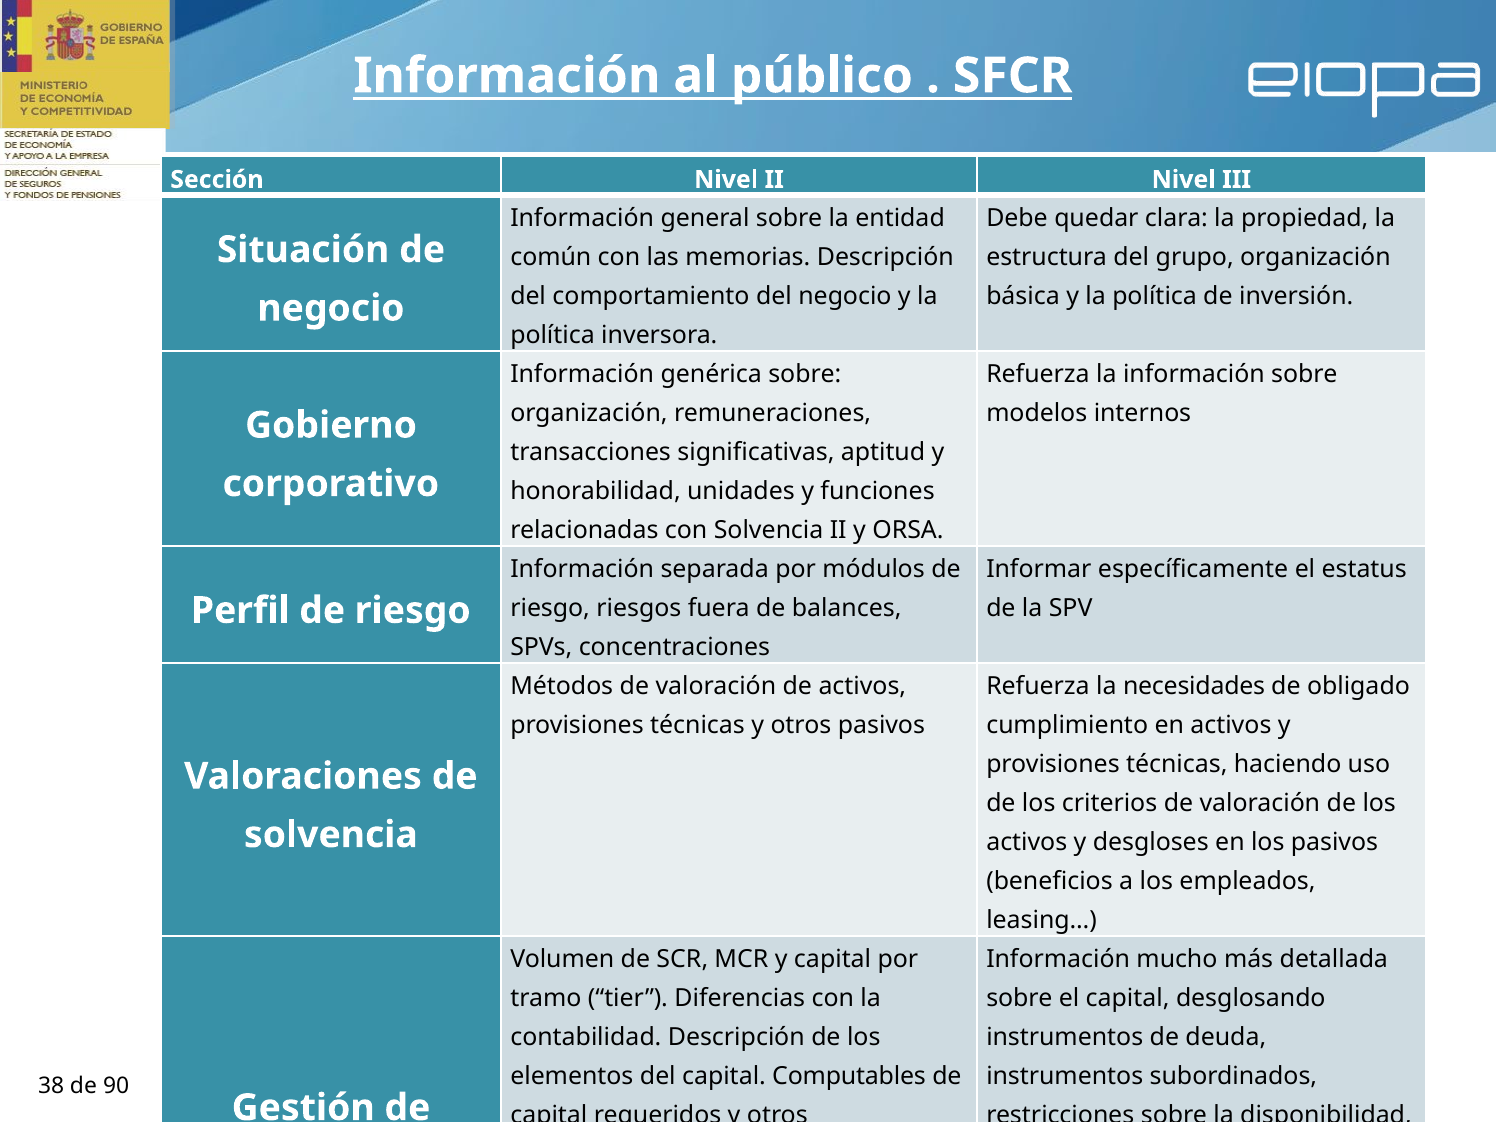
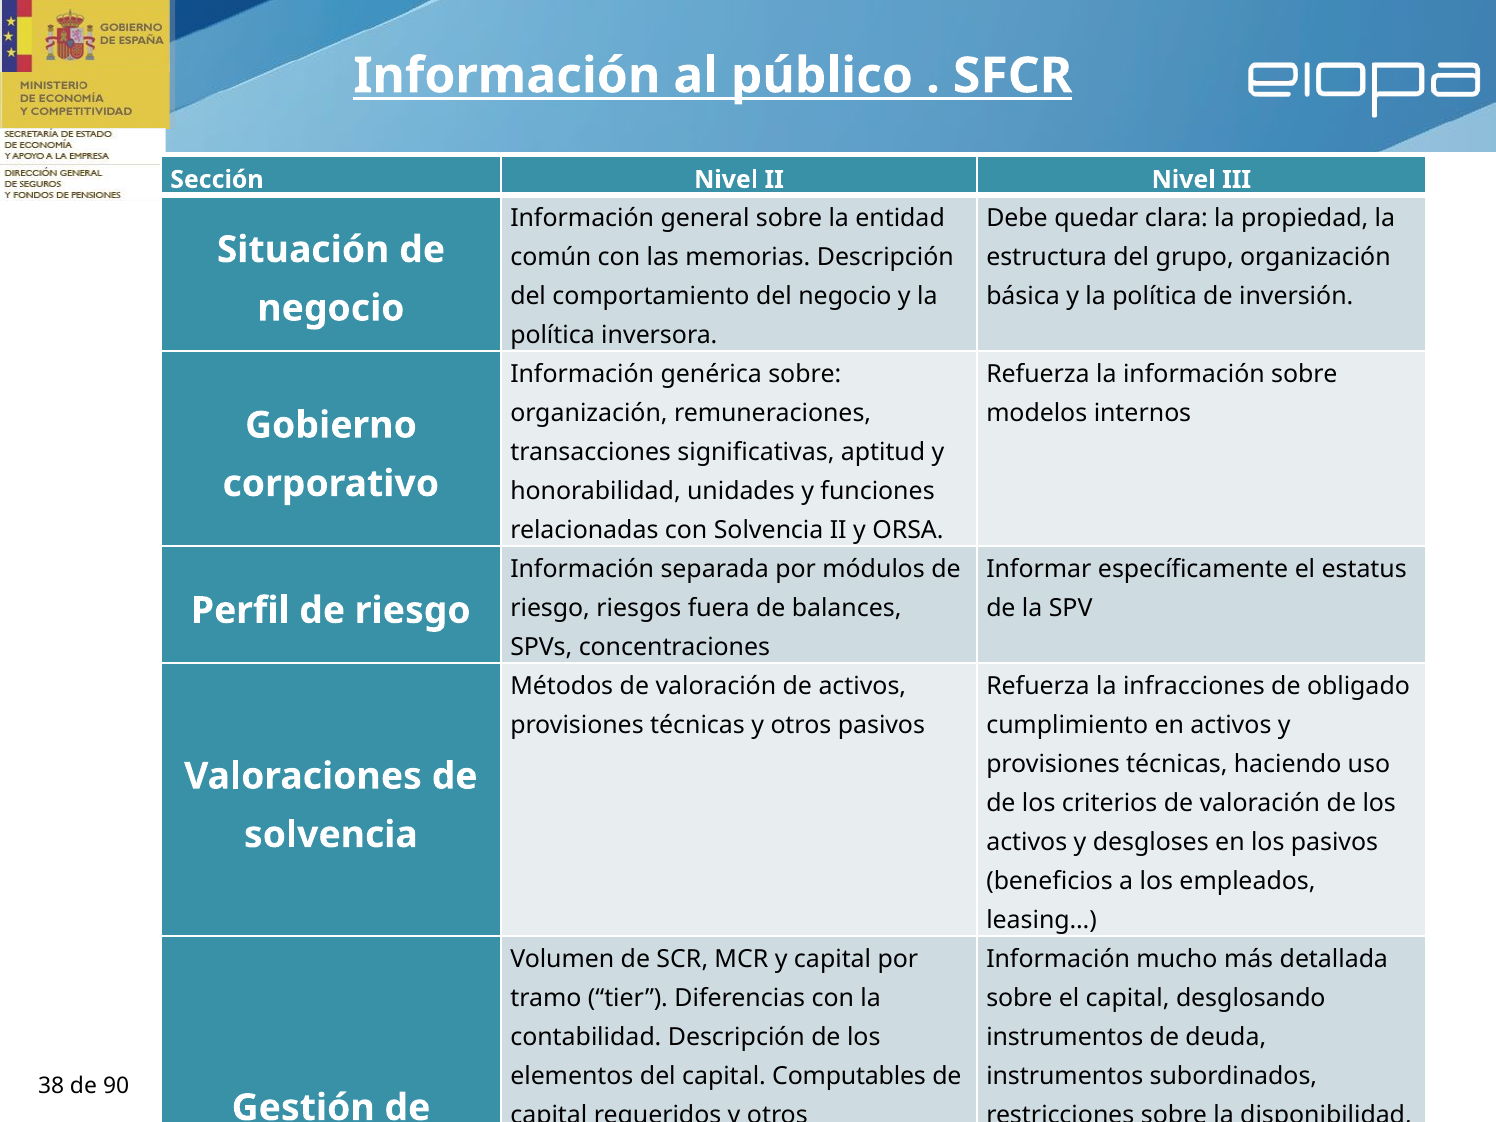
necesidades: necesidades -> infracciones (1194, 687)
